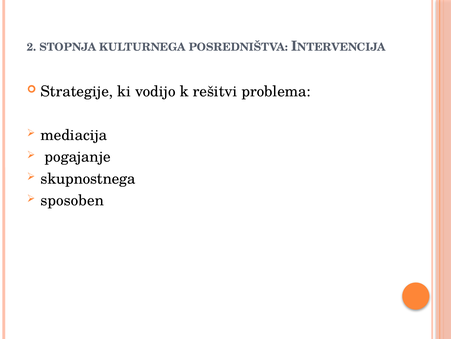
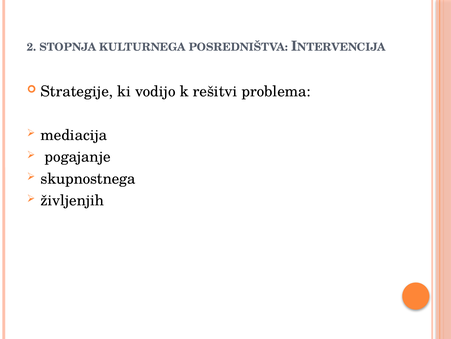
sposoben: sposoben -> življenjih (72, 200)
